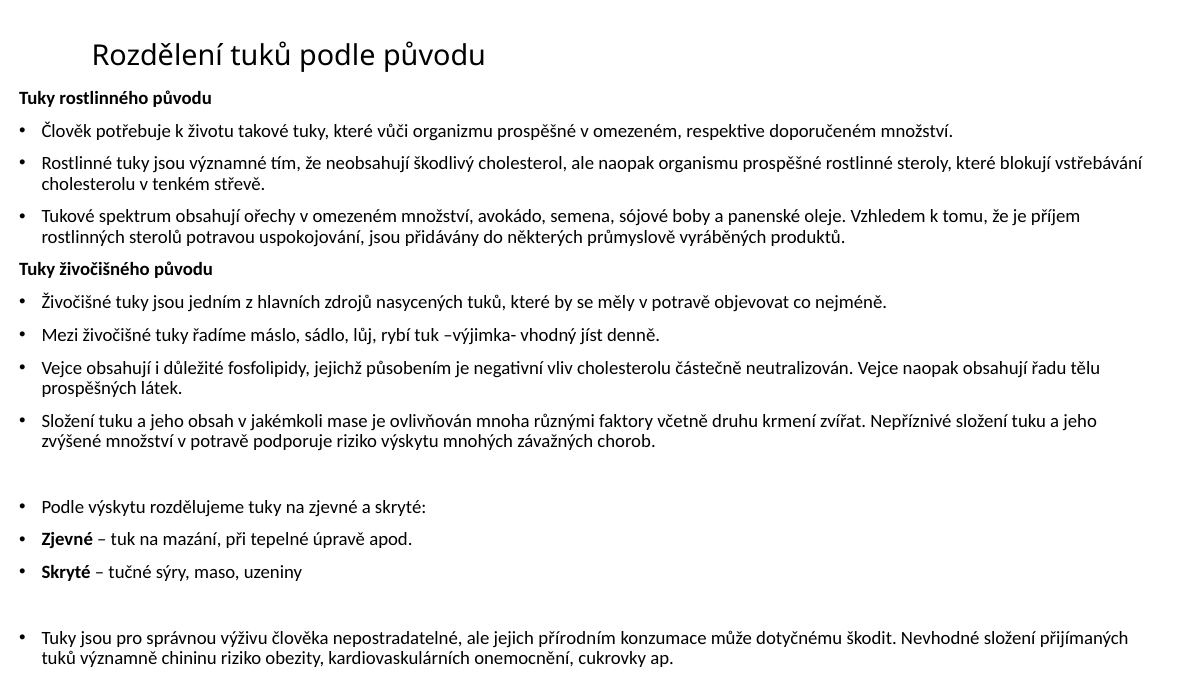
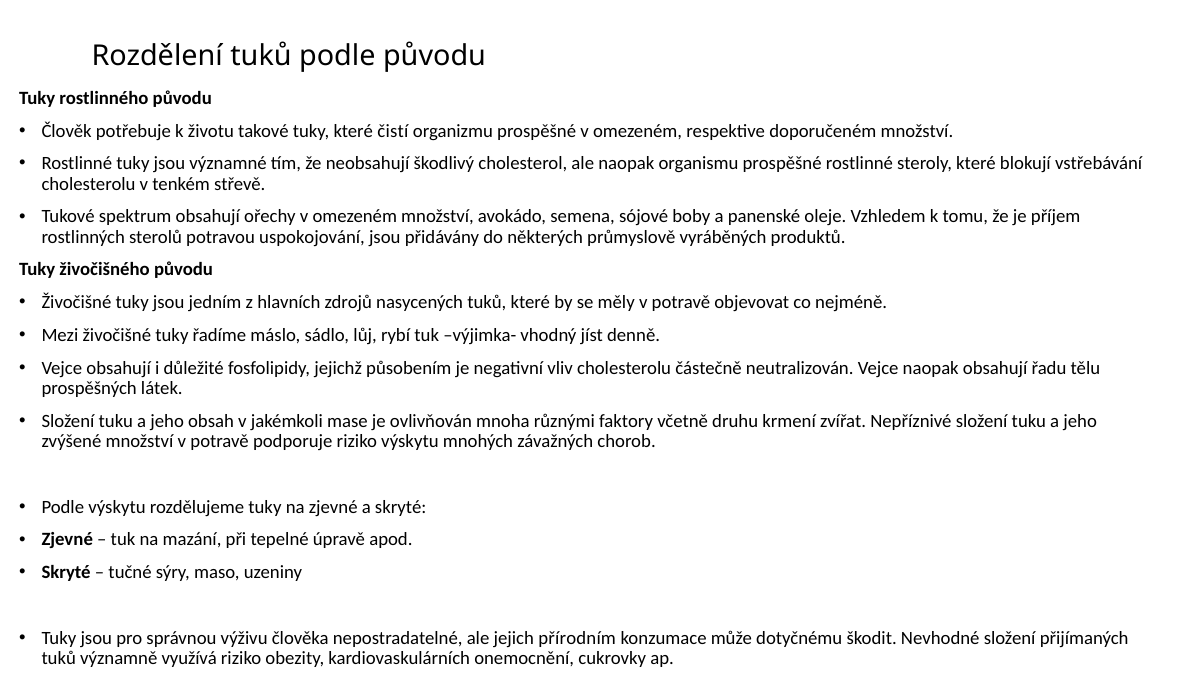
vůči: vůči -> čistí (393, 131)
chininu: chininu -> využívá (189, 659)
